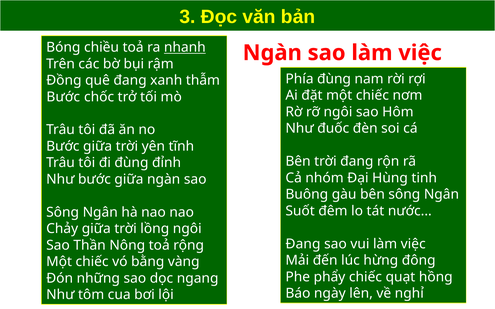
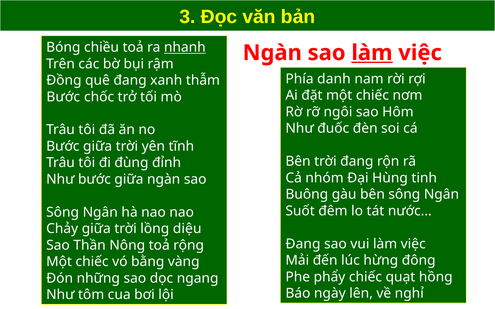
làm underline: none -> present (372, 53)
Phía đùng: đùng -> danh (334, 79)
lồng ngôi: ngôi -> diệu (187, 229)
